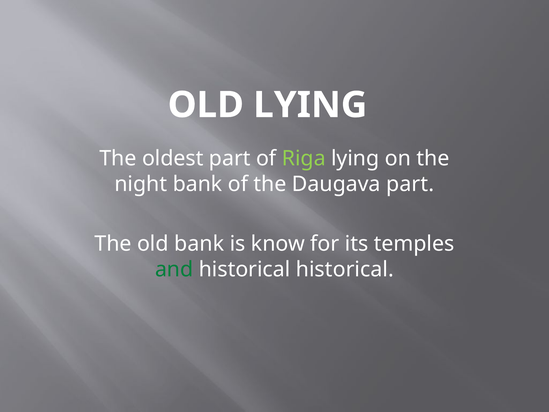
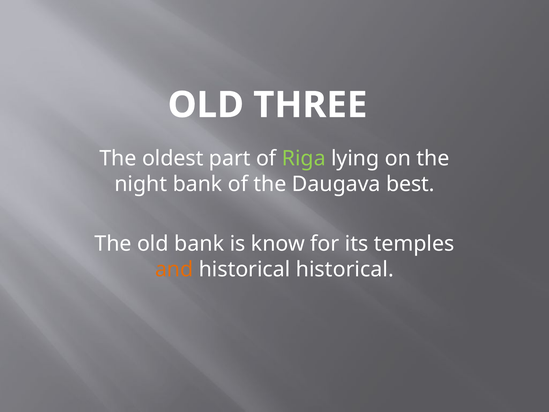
OLD LYING: LYING -> THREE (310, 105)
Daugava part: part -> best (410, 184)
and colour: green -> orange (174, 269)
